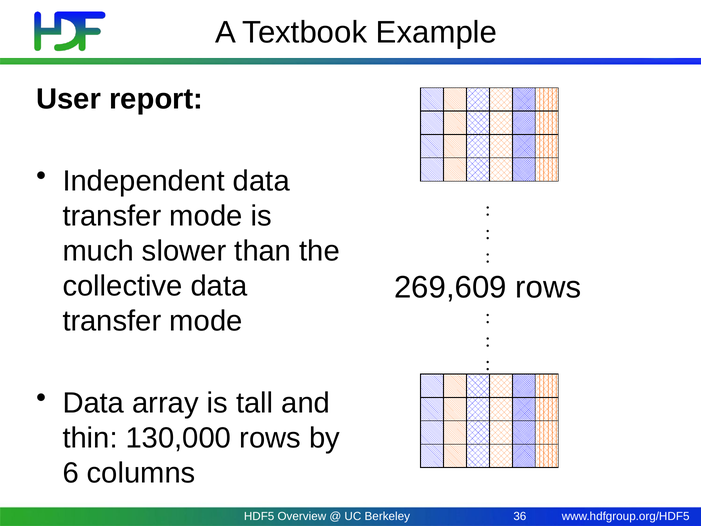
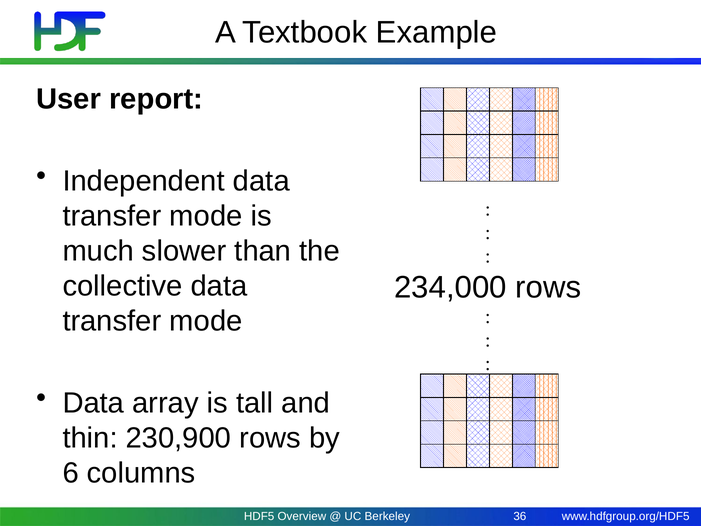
269,609: 269,609 -> 234,000 (450, 287)
130,000: 130,000 -> 230,900 (178, 438)
